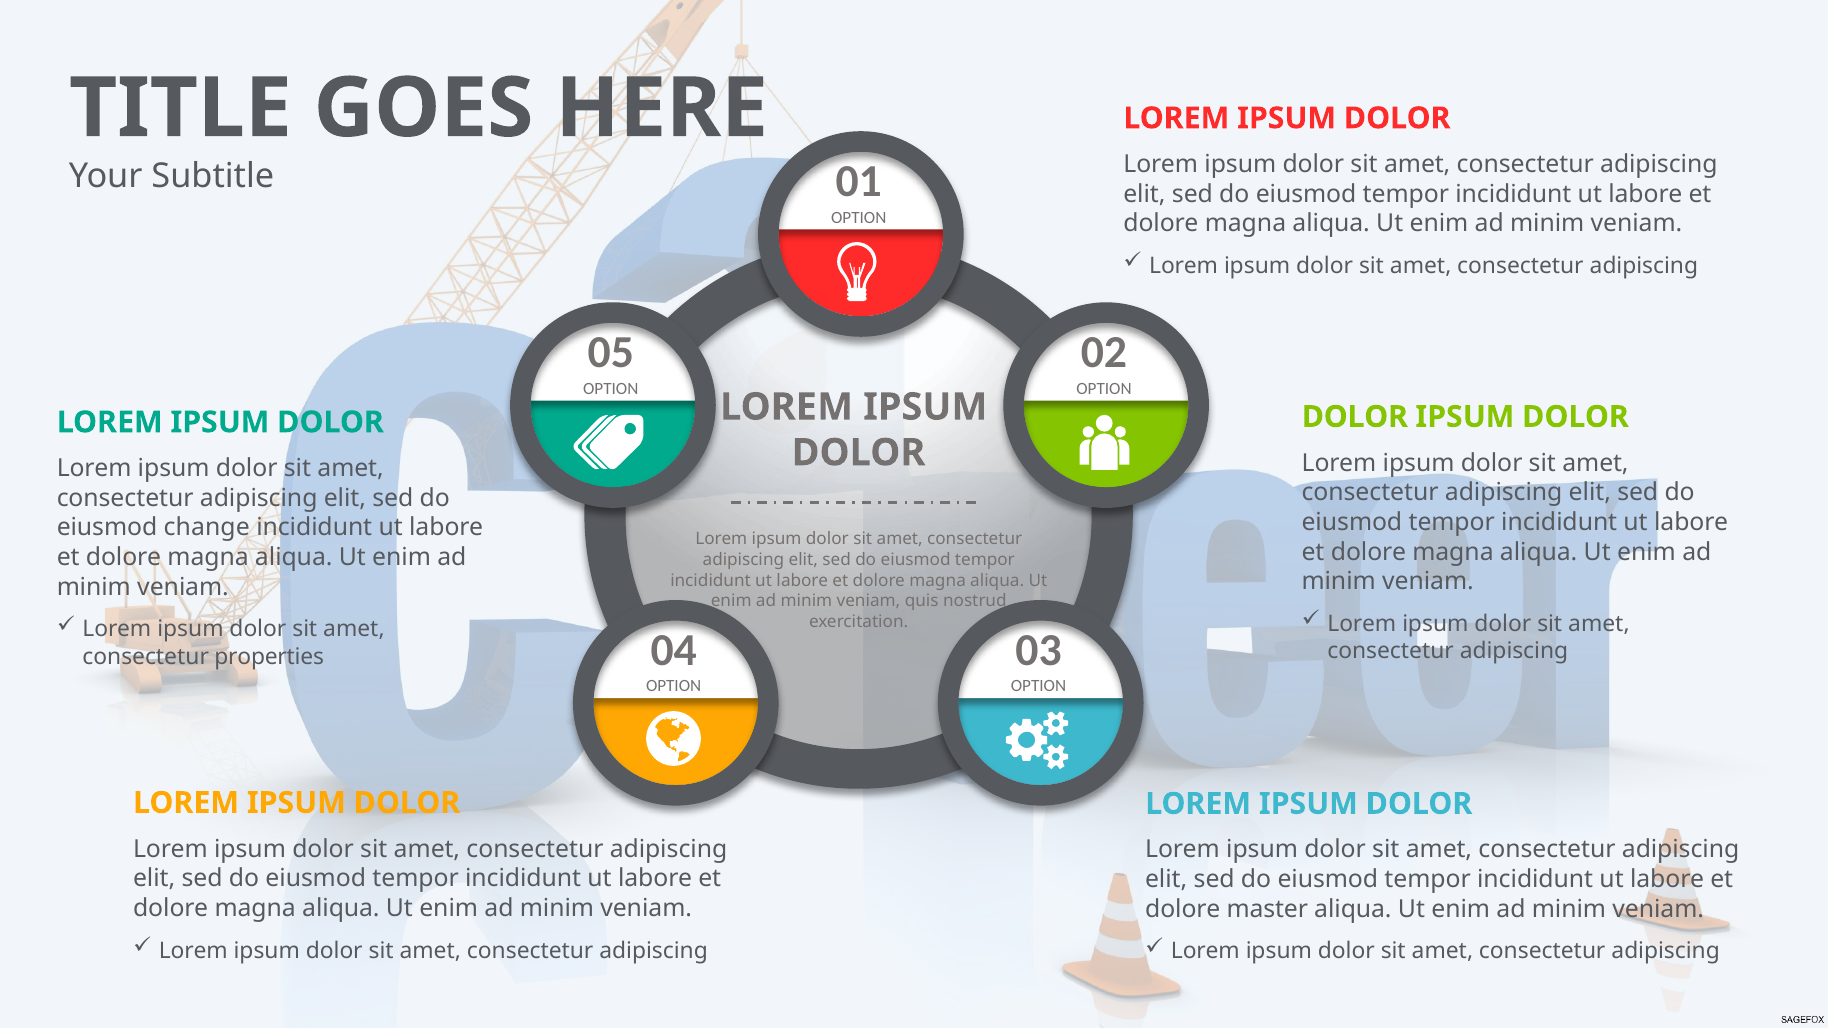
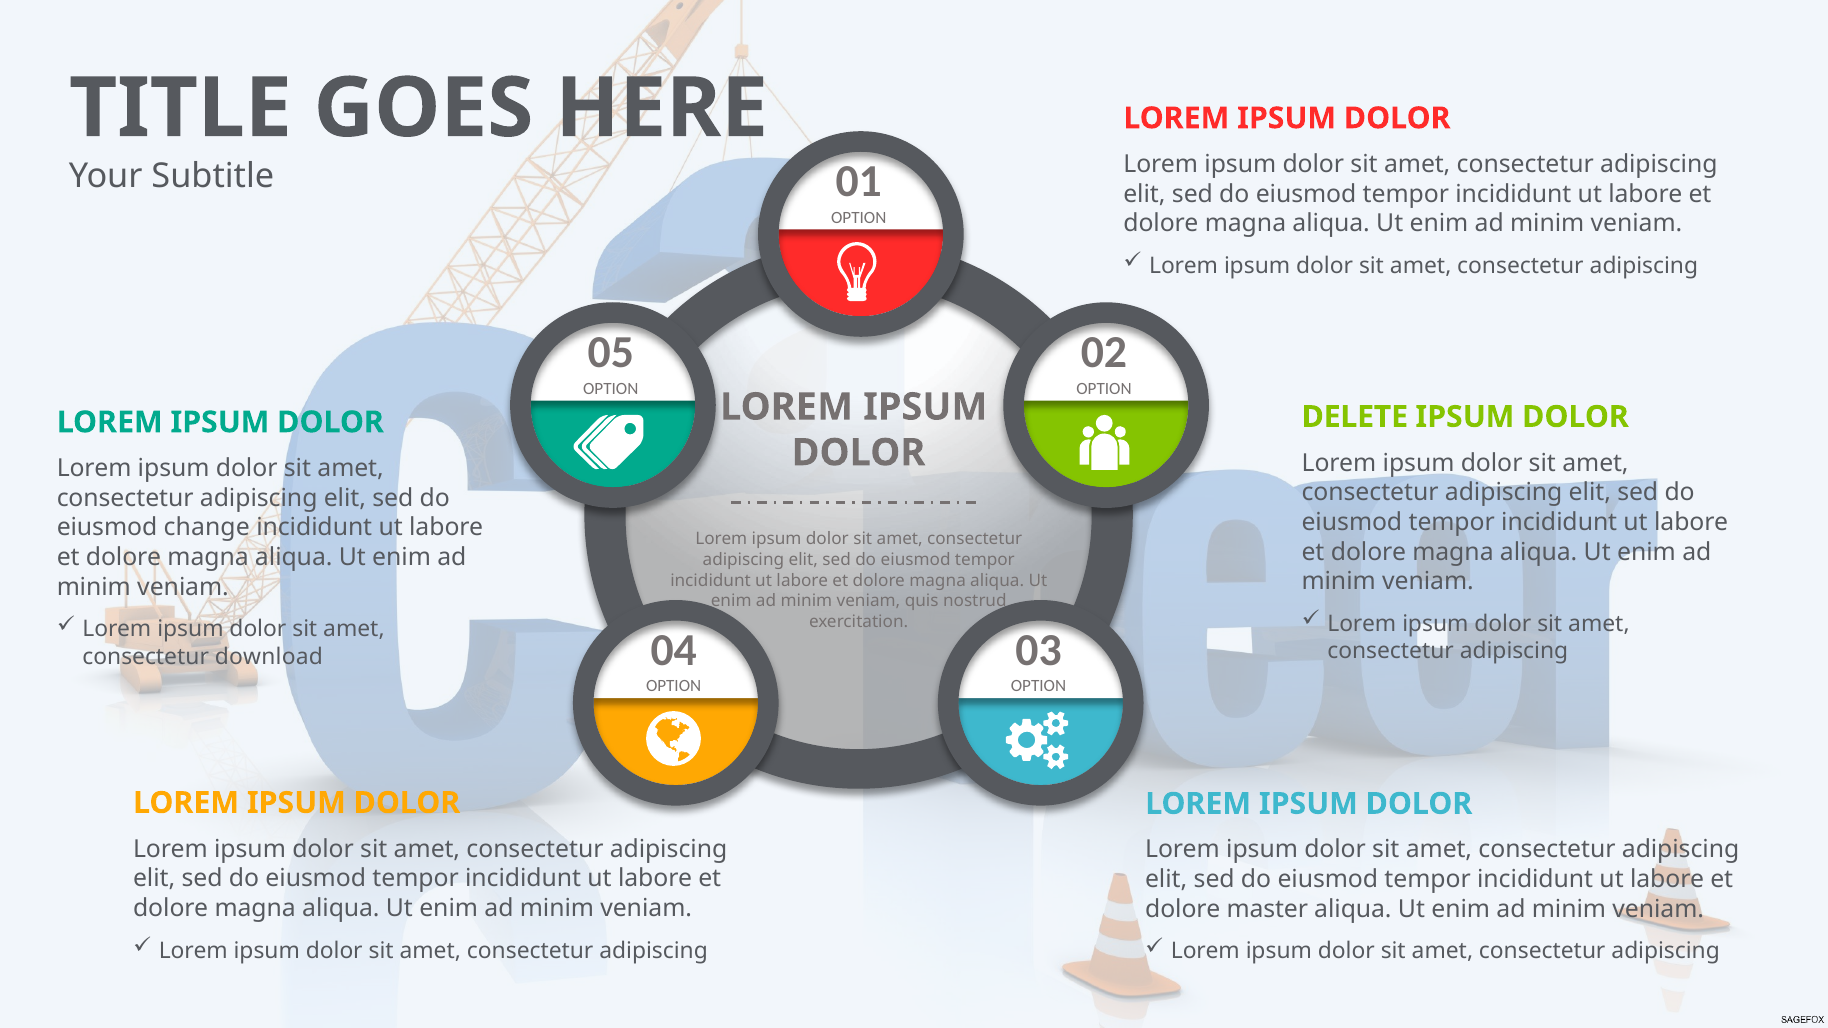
DOLOR: DOLOR -> DELETE (1355, 417)
properties: properties -> download (269, 657)
